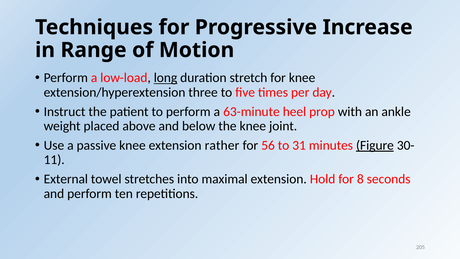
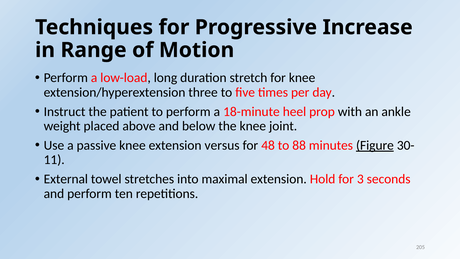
long underline: present -> none (165, 78)
63-minute: 63-minute -> 18-minute (251, 111)
rather: rather -> versus (222, 145)
56: 56 -> 48 (268, 145)
31: 31 -> 88 (299, 145)
8: 8 -> 3 (360, 179)
